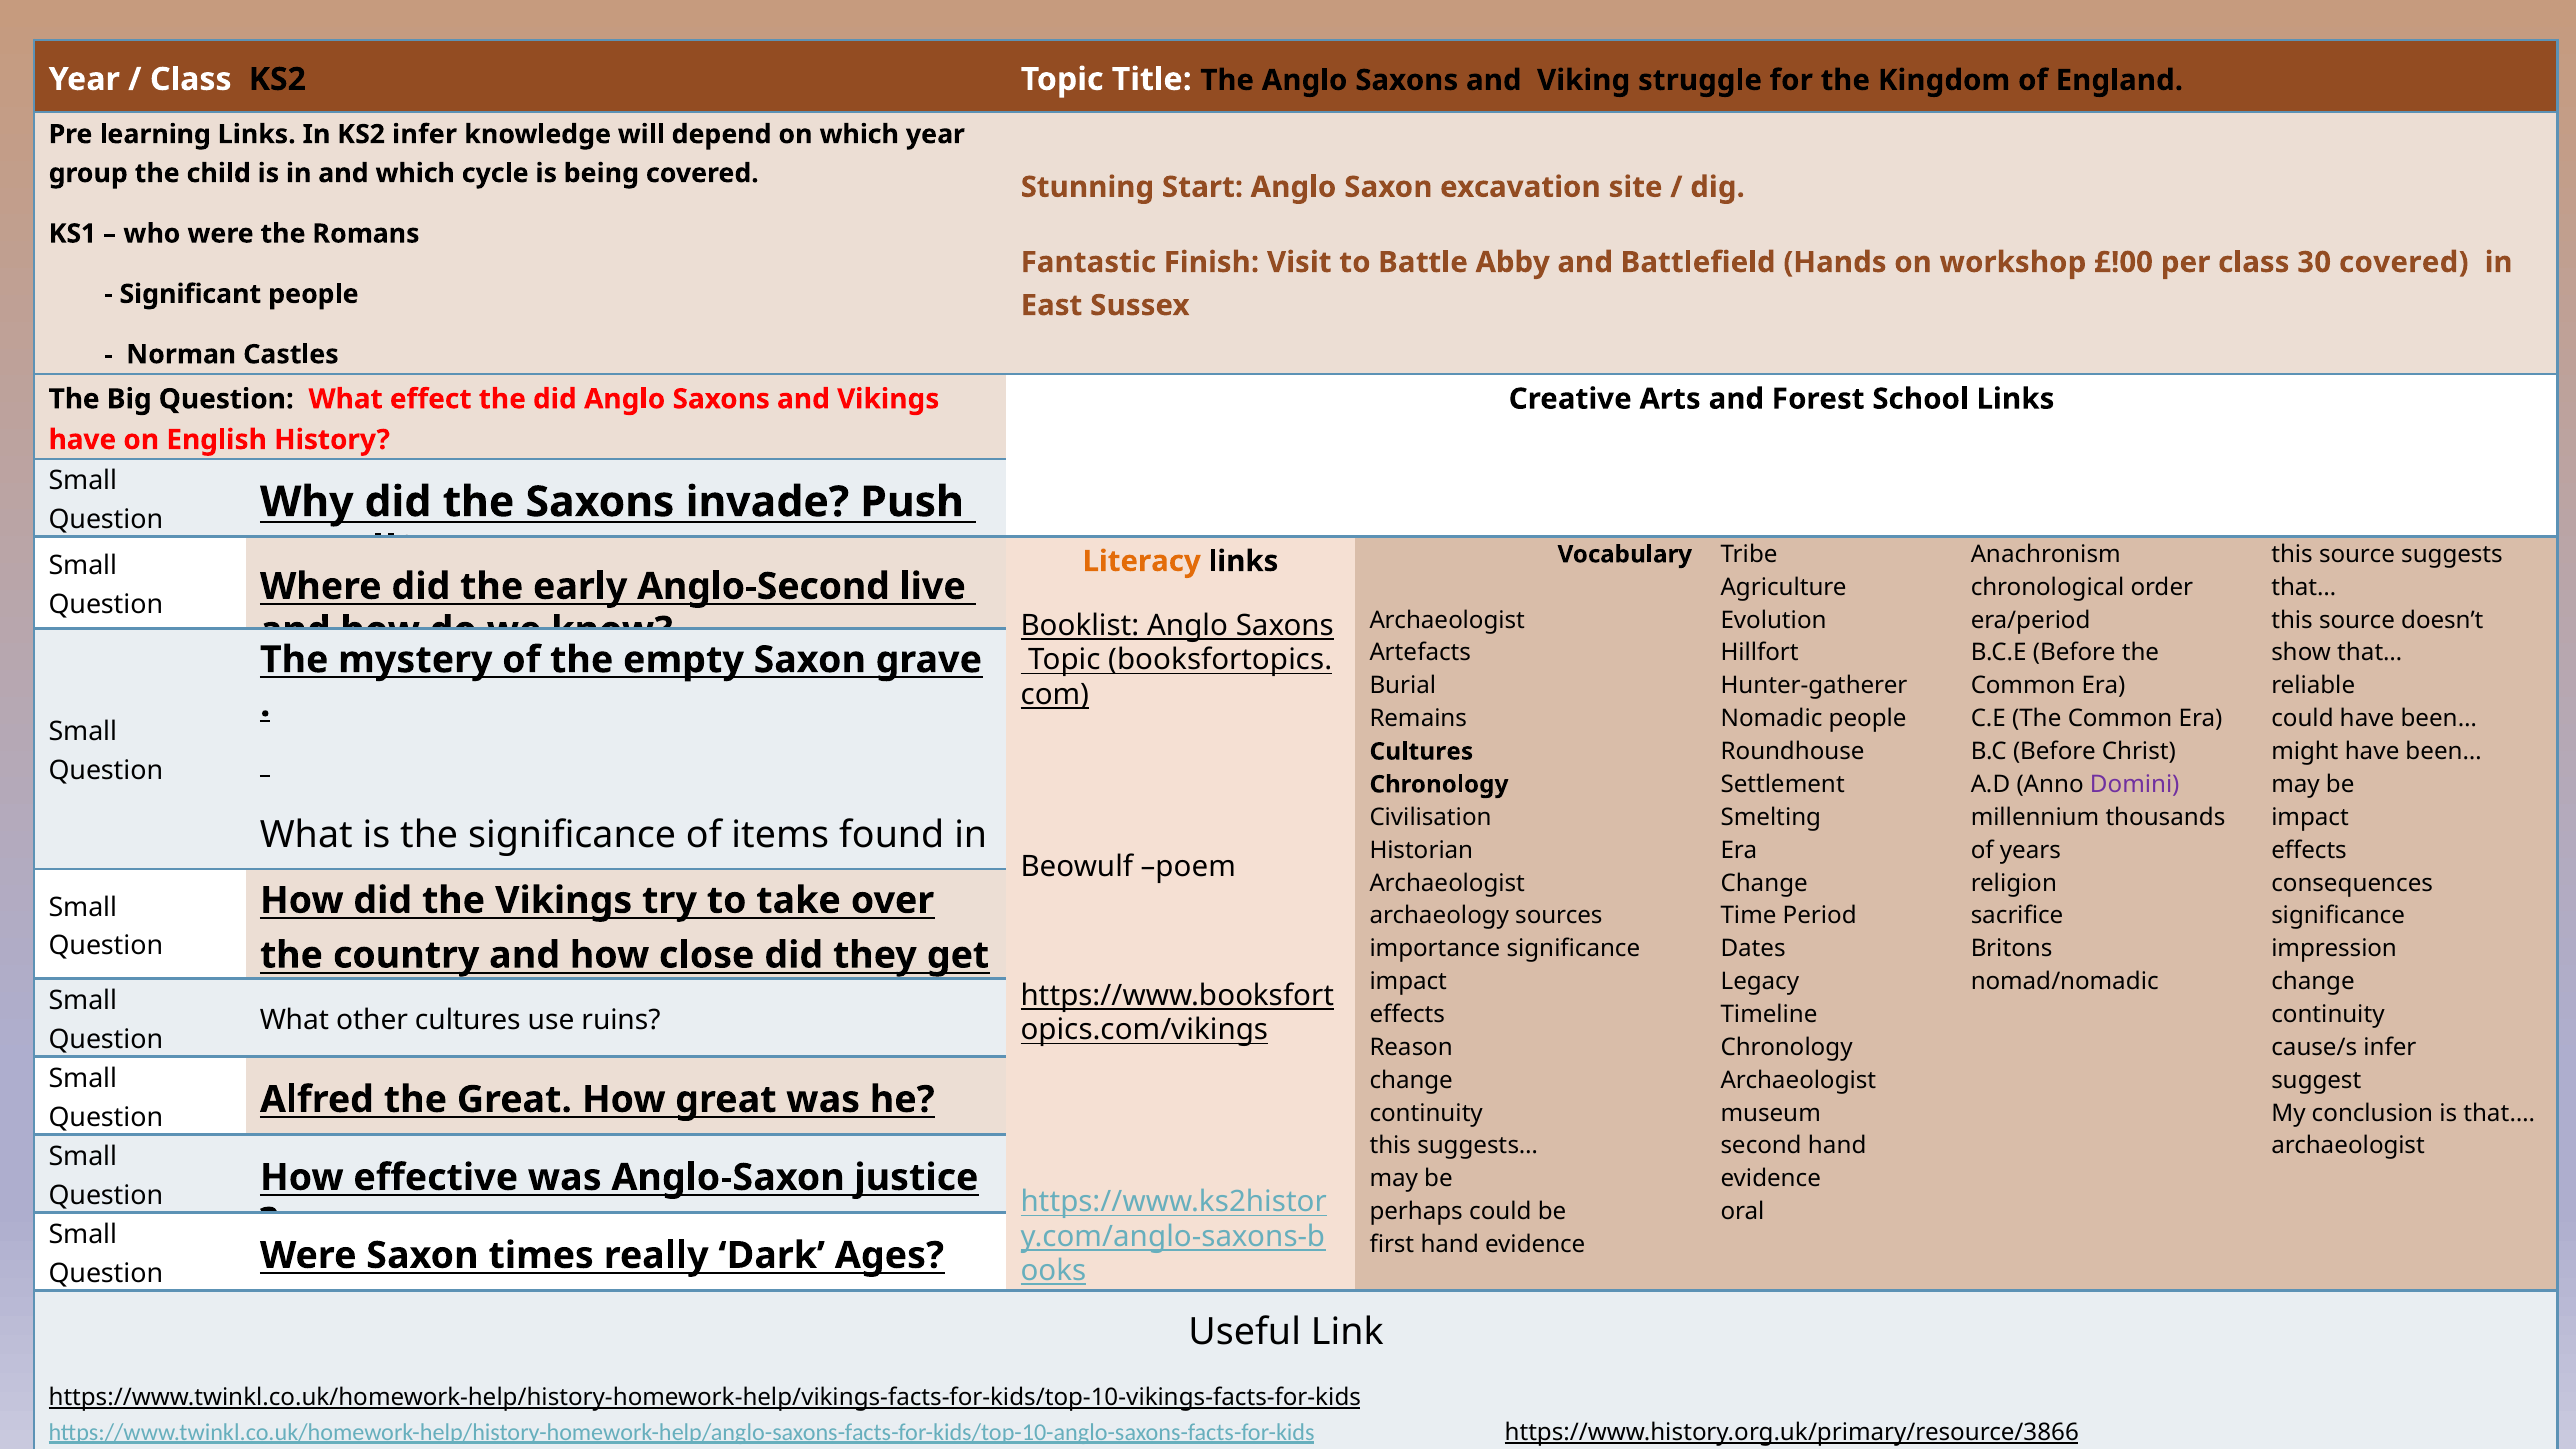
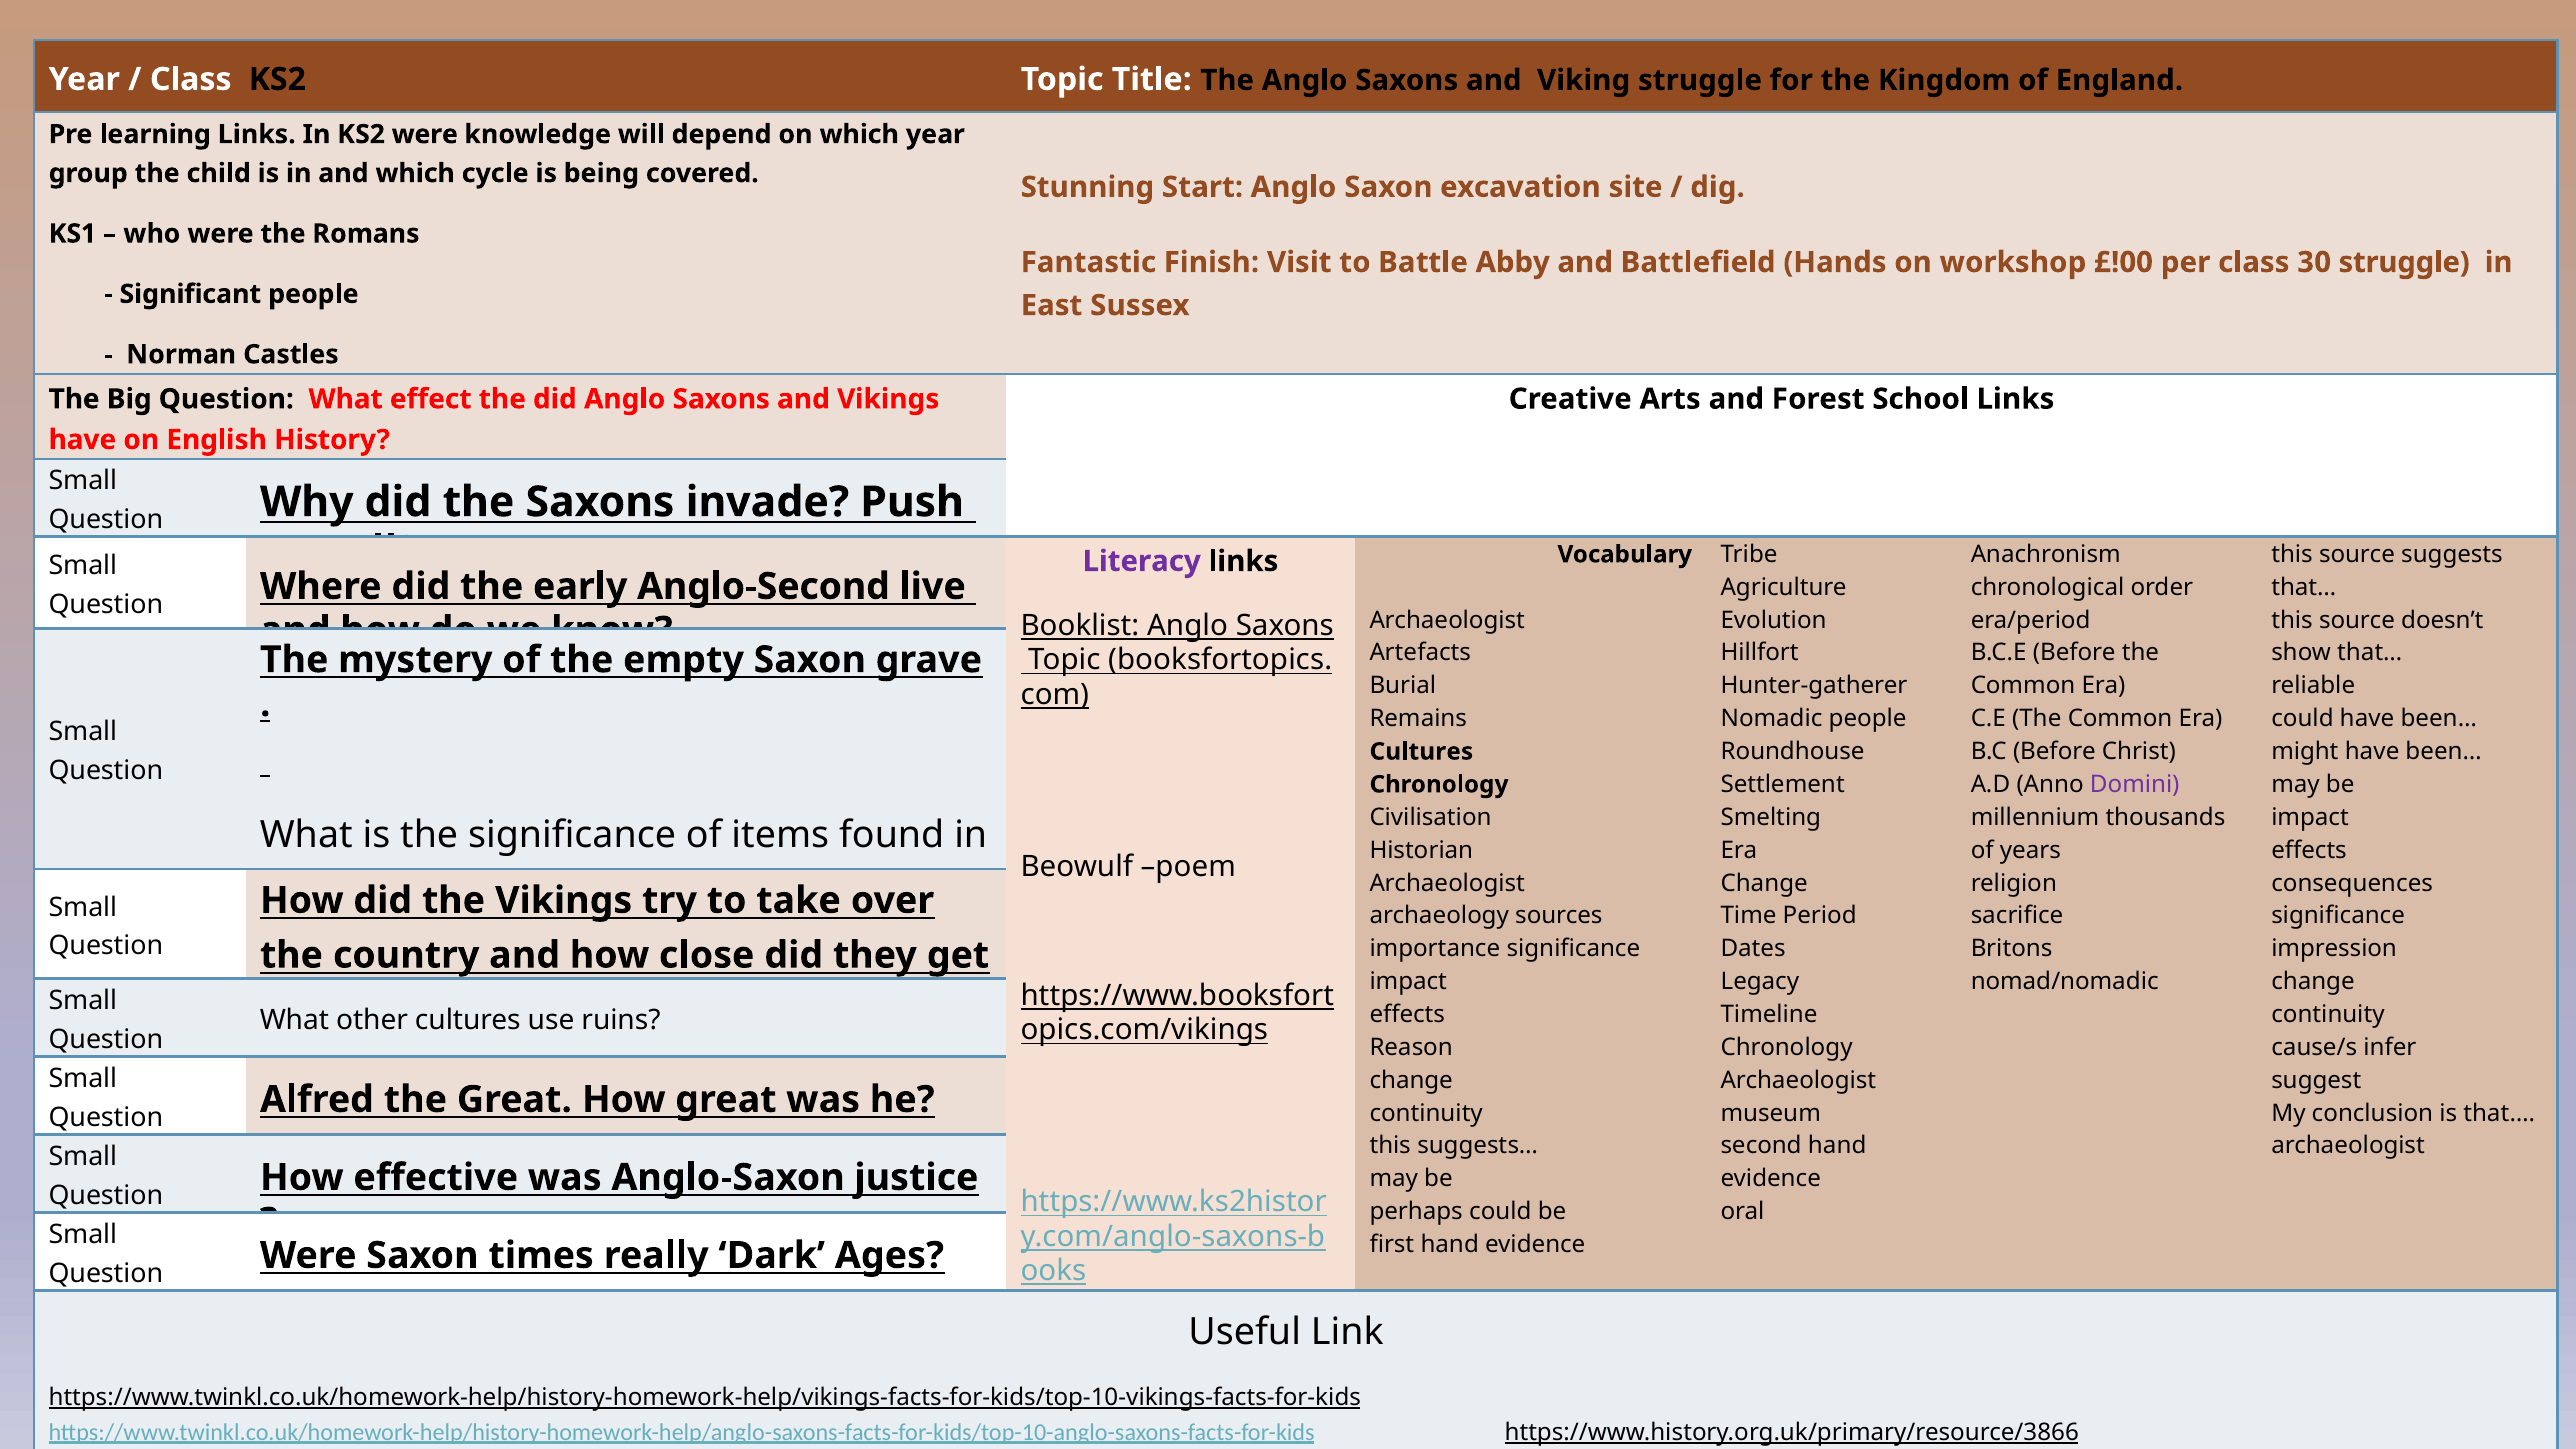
KS2 infer: infer -> were (425, 134)
30 covered: covered -> struggle (2404, 262)
Literacy colour: orange -> purple (1142, 561)
